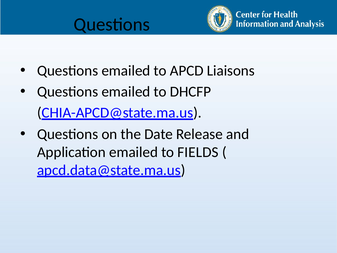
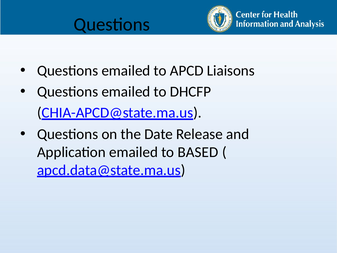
FIELDS: FIELDS -> BASED (198, 152)
